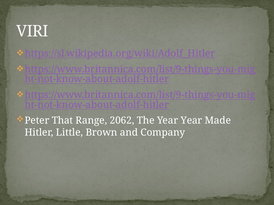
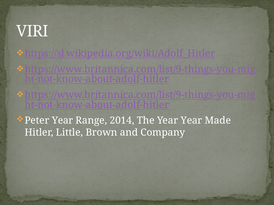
Peter That: That -> Year (63, 121)
2062: 2062 -> 2014 (122, 121)
